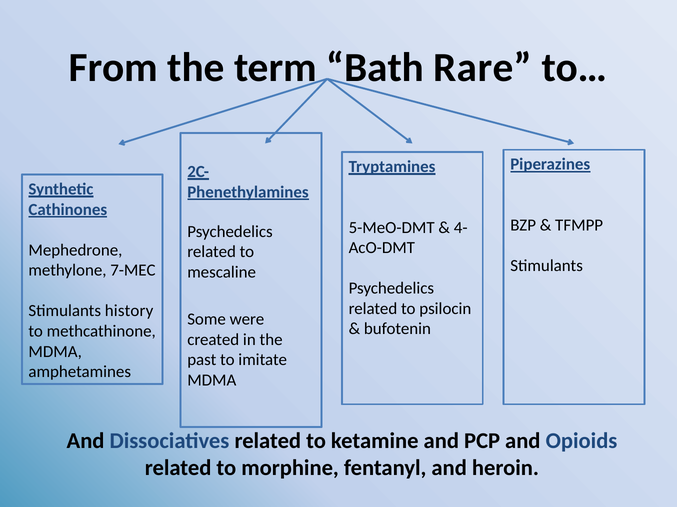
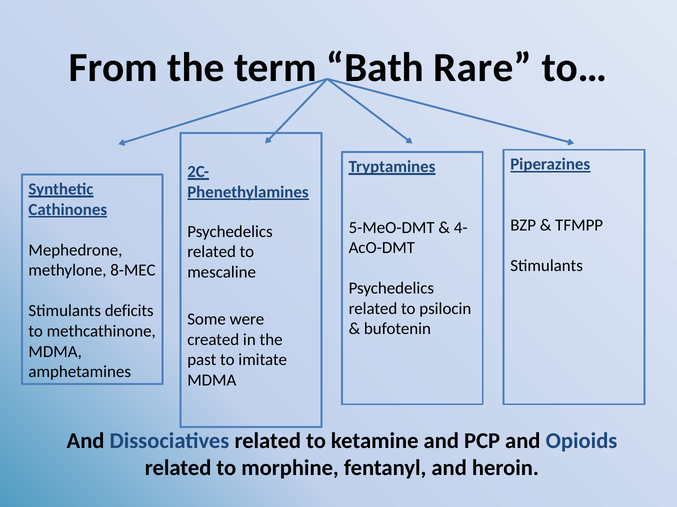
7-MEC: 7-MEC -> 8-MEC (133, 271)
history: history -> deficits (129, 311)
